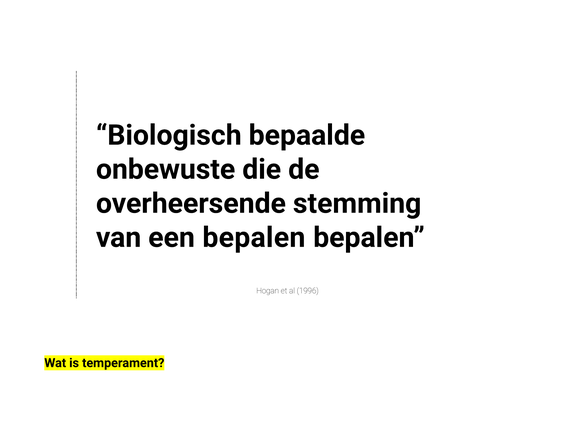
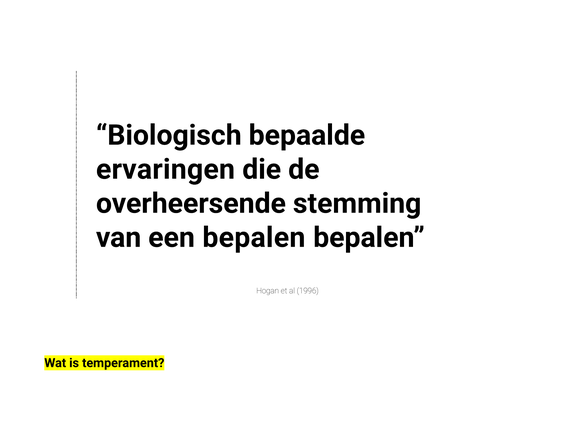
onbewuste: onbewuste -> ervaringen (165, 169)
